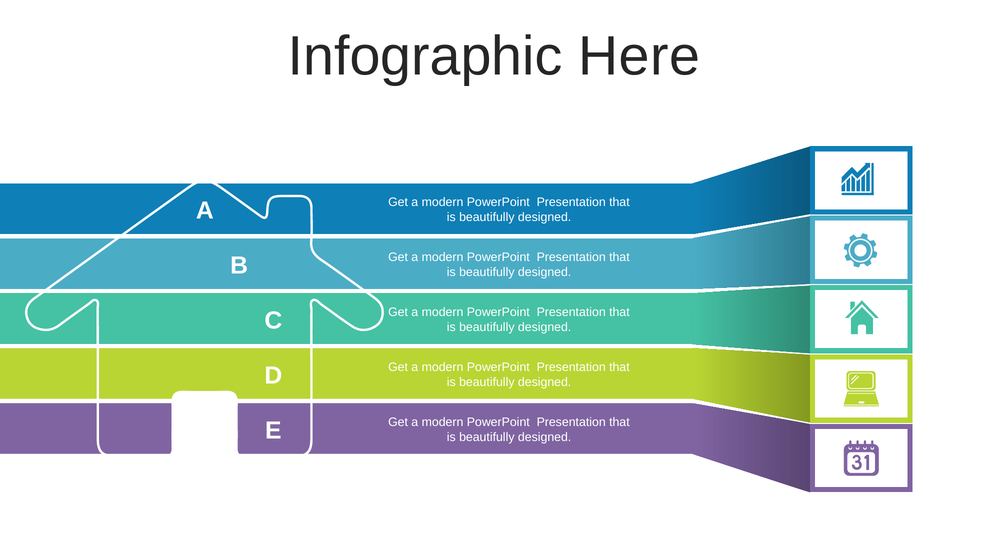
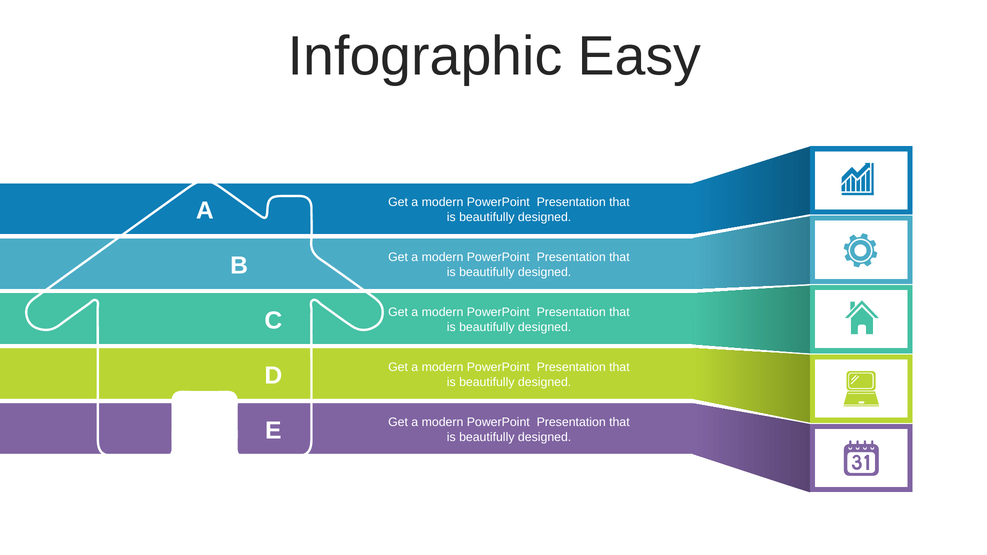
Here: Here -> Easy (639, 56)
